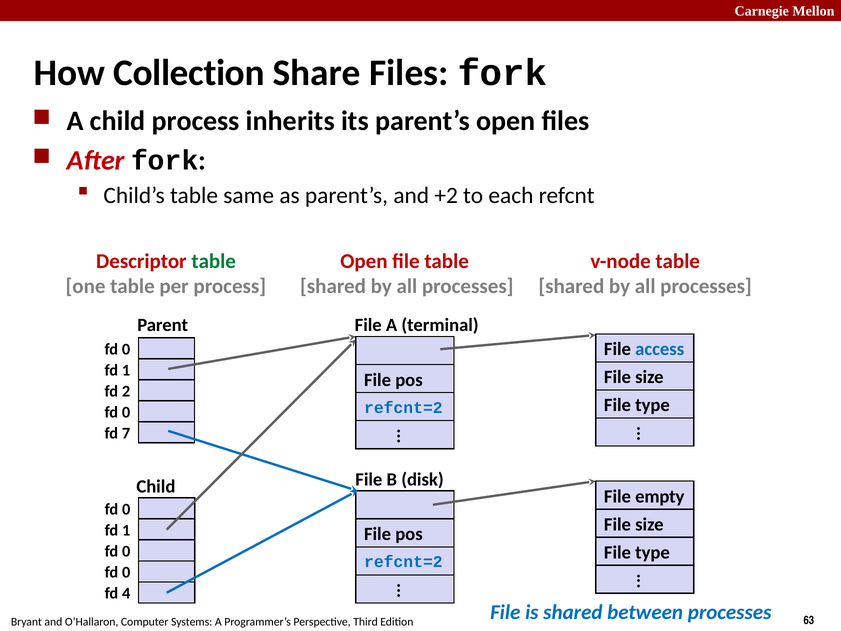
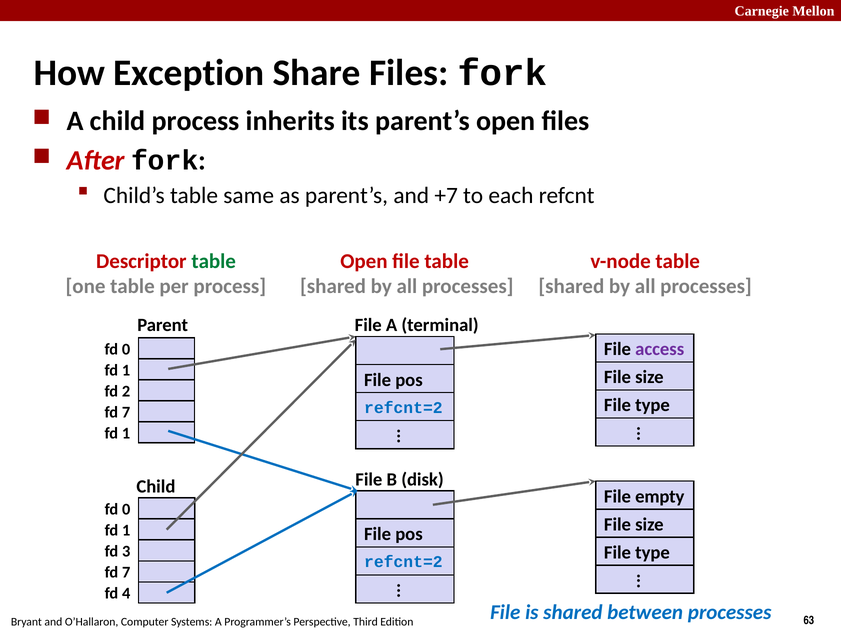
Collection: Collection -> Exception (189, 73)
+2: +2 -> +7 (446, 196)
access colour: blue -> purple (660, 349)
0: 0 -> 7 (126, 412)
7: 7 -> 1 (126, 433)
0: 0 -> 3 (126, 551)
0: 0 -> 7 (126, 572)
